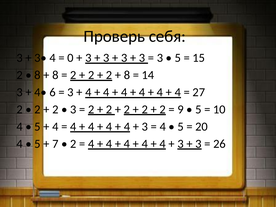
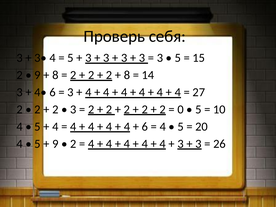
0: 0 -> 5 (70, 58)
8: 8 -> 9 (37, 75)
9: 9 -> 0 (181, 109)
3: 3 -> 6 (145, 127)
7: 7 -> 9 (55, 144)
